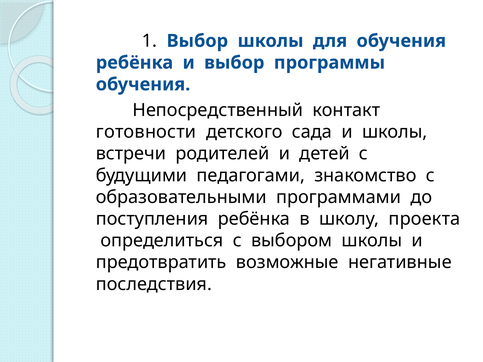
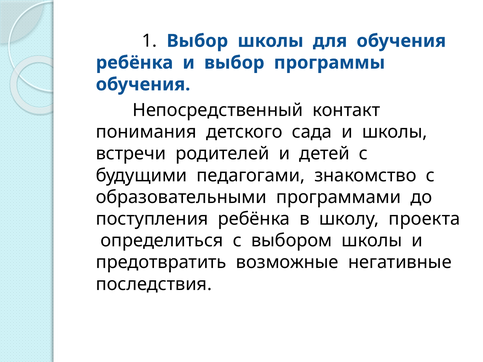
готовности: готовности -> понимания (146, 132)
